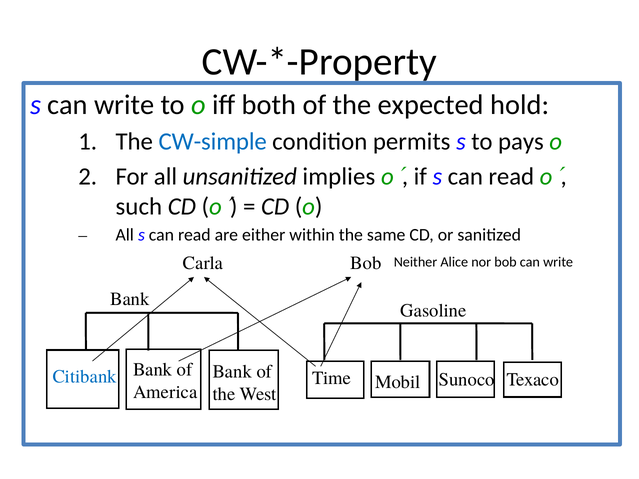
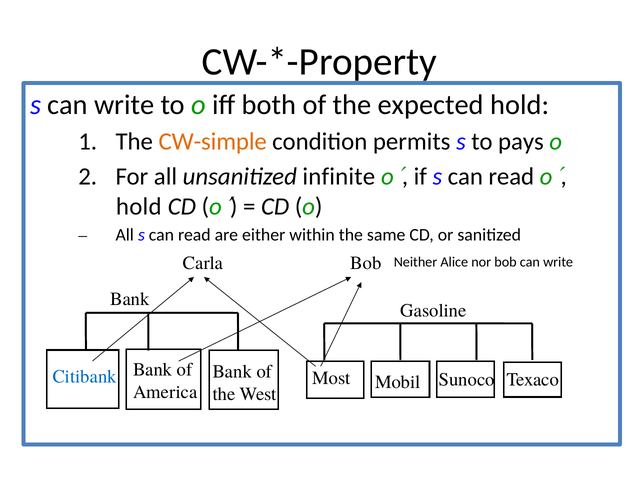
CW-simple colour: blue -> orange (213, 142)
implies: implies -> infinite (339, 177)
such: such -> hold (139, 206)
Time: Time -> Most (331, 378)
